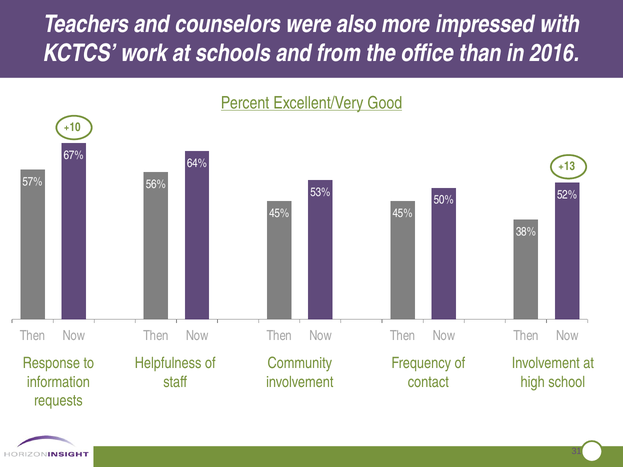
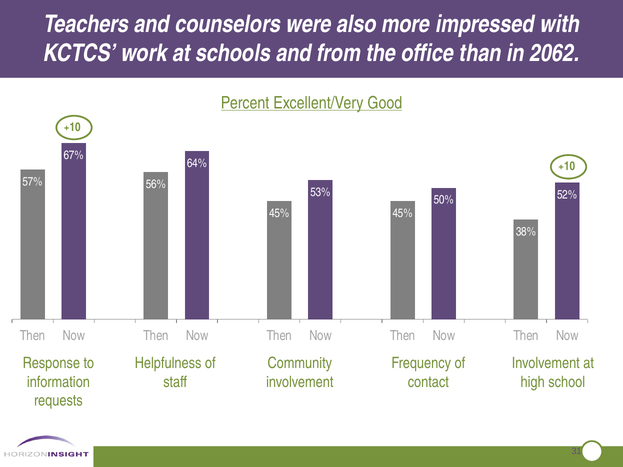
2016: 2016 -> 2062 (555, 53)
+13: +13 -> +10 (567, 166)
